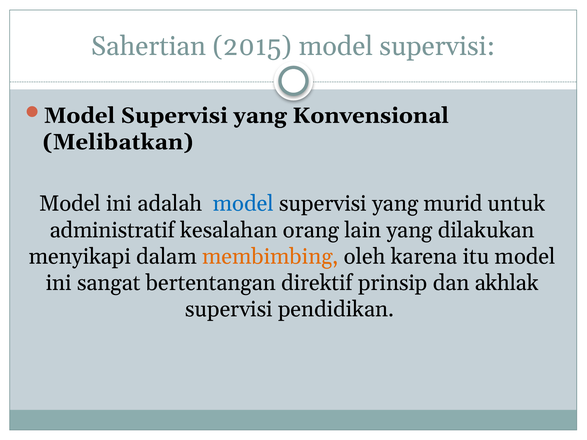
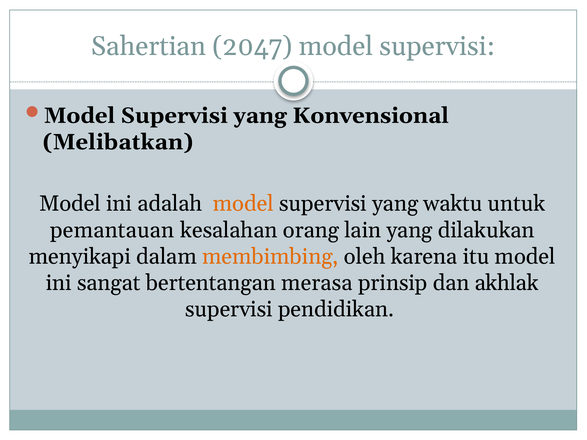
2015: 2015 -> 2047 (252, 46)
model colour: blue -> orange (243, 204)
murid: murid -> waktu (453, 204)
administratif: administratif -> pemantauan (112, 230)
direktif: direktif -> merasa (317, 283)
